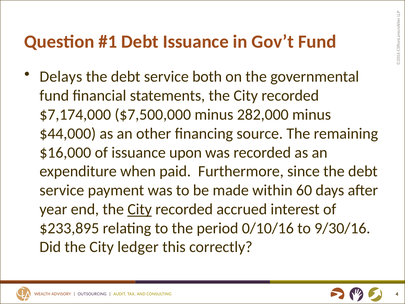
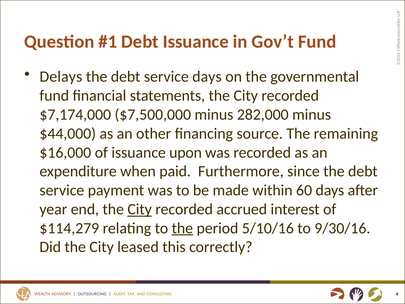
service both: both -> days (207, 77)
$233,895: $233,895 -> $114,279 (69, 228)
the underline: none -> present (182, 228)
0/10/16: 0/10/16 -> 5/10/16 (268, 228)
ledger: ledger -> leased (138, 247)
